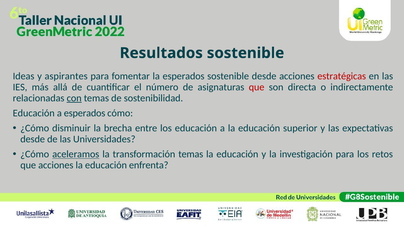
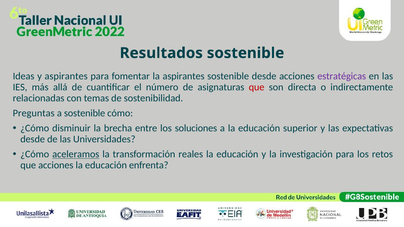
la esperados: esperados -> aspirantes (184, 76)
estratégicas colour: red -> purple (342, 76)
con underline: present -> none (74, 98)
Educación: Educación -> Preguntas (34, 113)
a esperados: esperados -> sostenible (85, 113)
los educación: educación -> soluciones (196, 128)
transformación temas: temas -> reales (191, 154)
